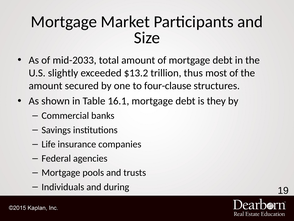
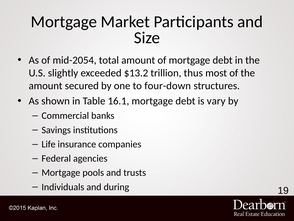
mid-2033: mid-2033 -> mid-2054 (75, 60)
four-clause: four-clause -> four-down (168, 85)
they: they -> vary (216, 101)
